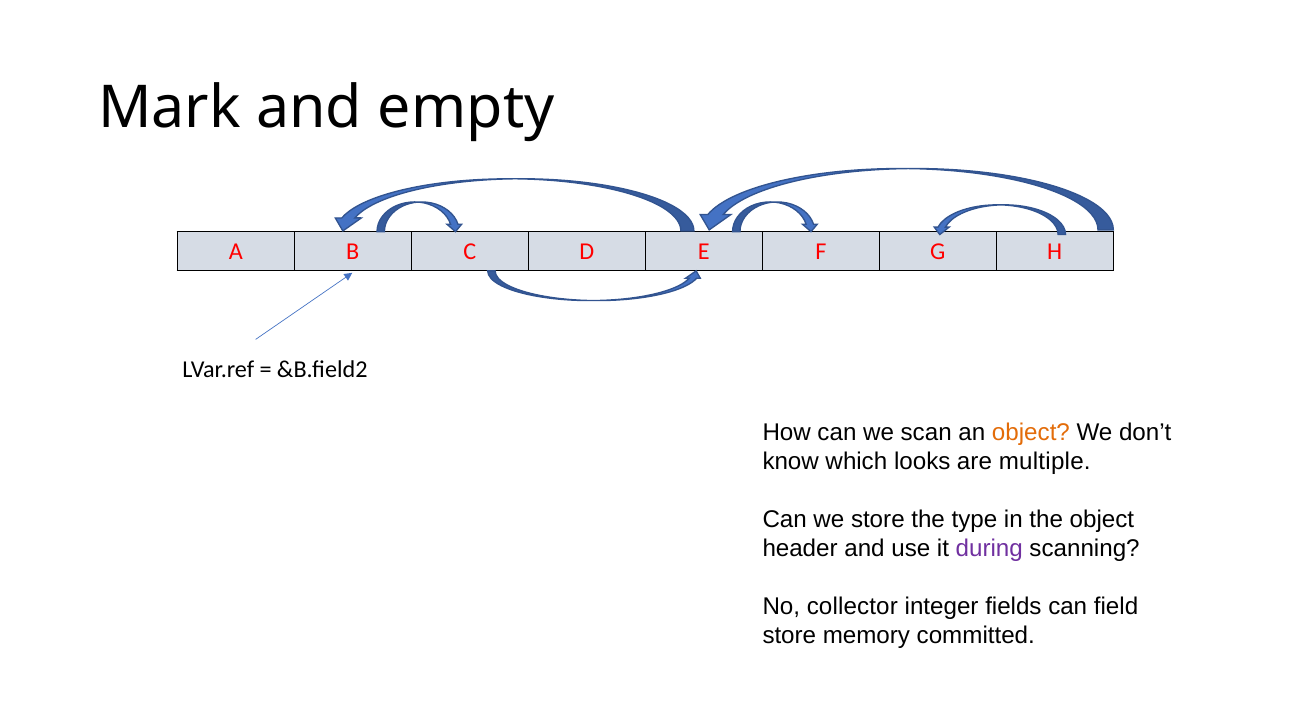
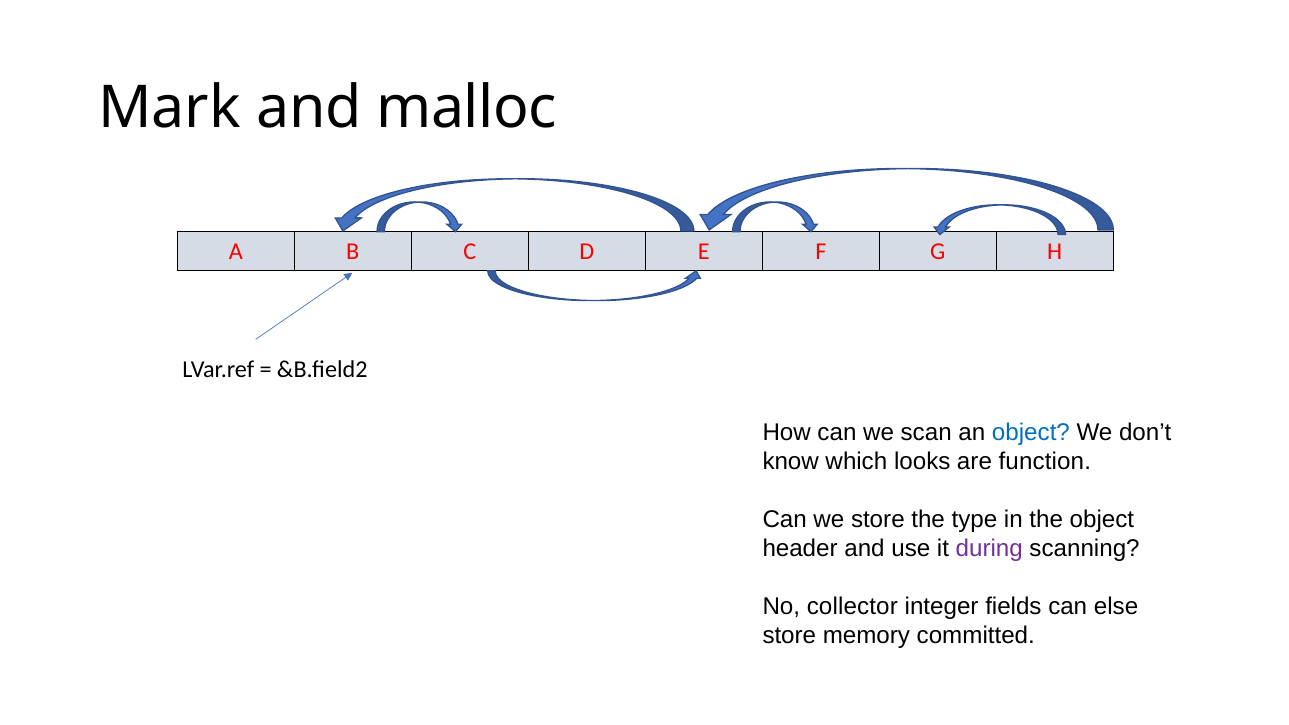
empty: empty -> malloc (467, 108)
object colour: orange -> blue (1031, 432)
multiple: multiple -> function (1045, 461)
field: field -> else (1116, 606)
